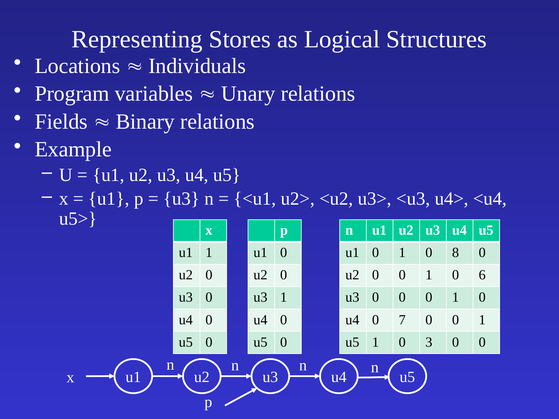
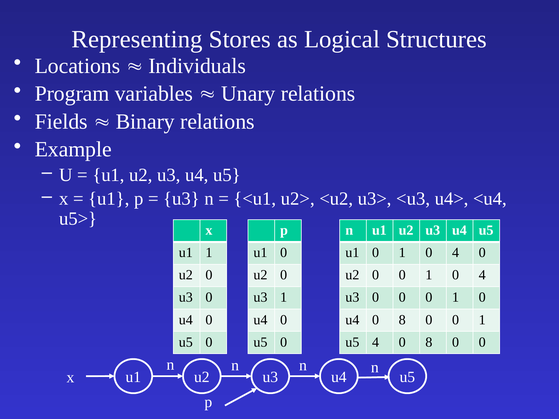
8: 8 -> 4 (456, 253)
6: 6 -> 4 (482, 275)
u4 0 7: 7 -> 8 (402, 320)
u5 1: 1 -> 4 (376, 342)
3: 3 -> 8 (429, 342)
